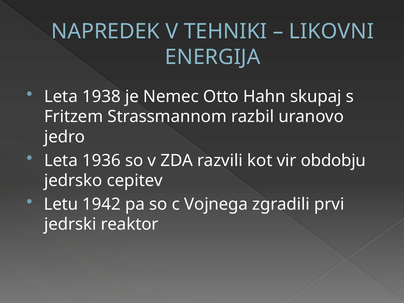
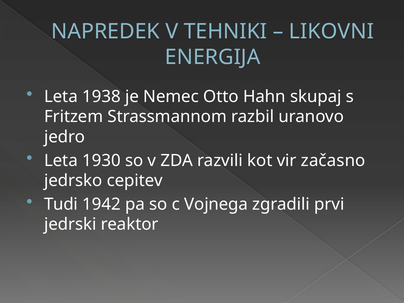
1936: 1936 -> 1930 (101, 160)
obdobju: obdobju -> začasno (333, 160)
Letu: Letu -> Tudi (61, 204)
